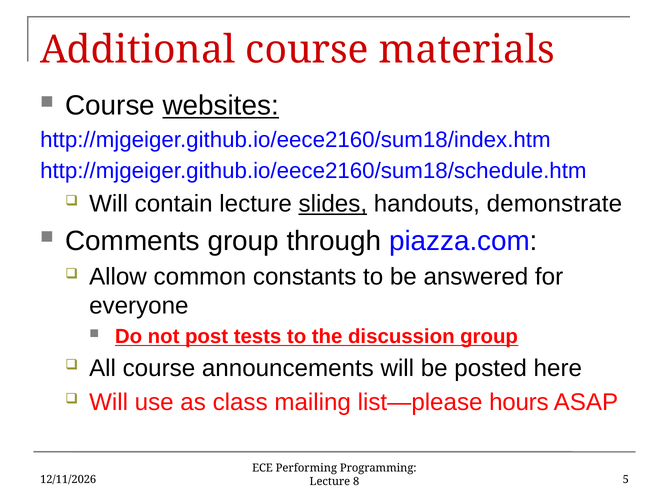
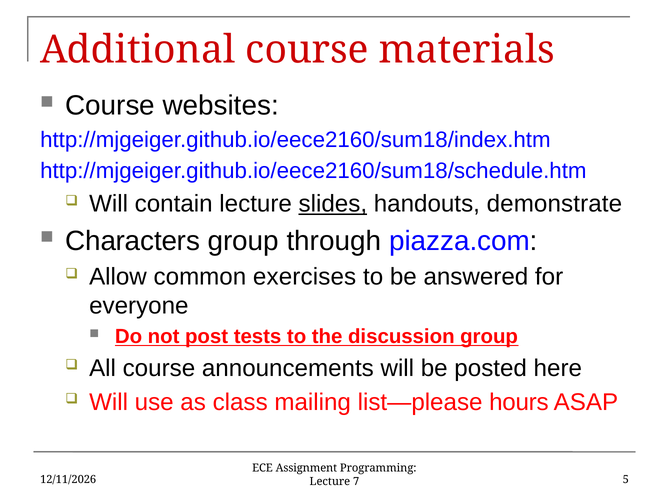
websites underline: present -> none (221, 106)
Comments: Comments -> Characters (133, 241)
constants: constants -> exercises (305, 277)
Performing: Performing -> Assignment (306, 468)
8: 8 -> 7 (356, 481)
